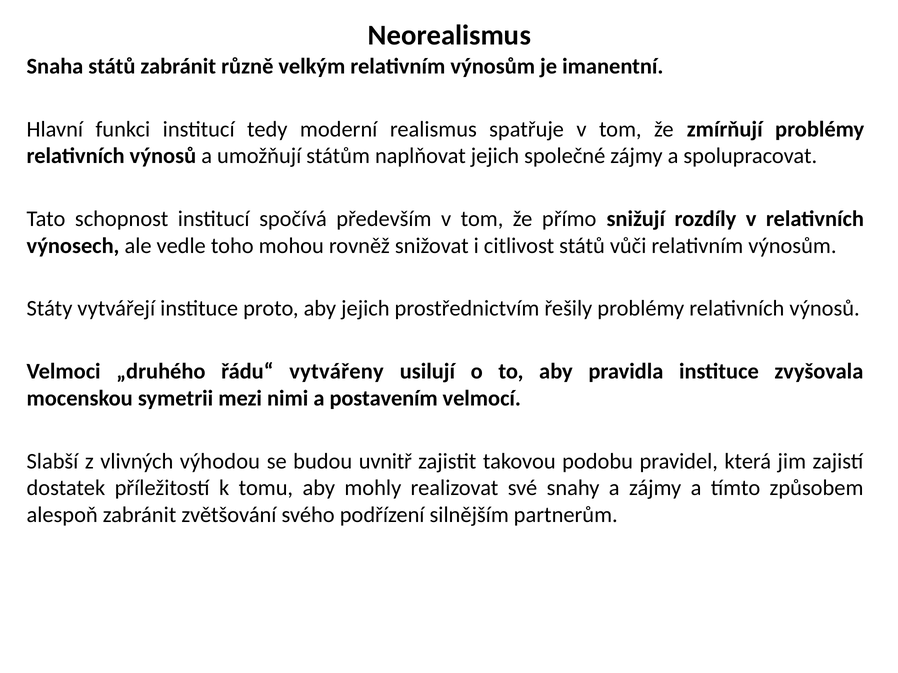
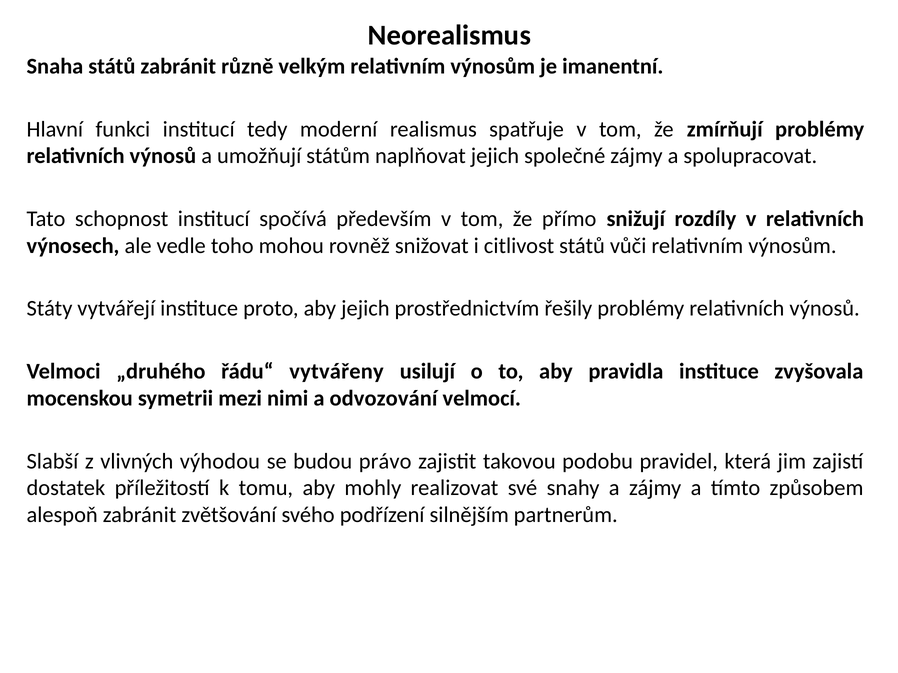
postavením: postavením -> odvozování (383, 399)
uvnitř: uvnitř -> právo (385, 461)
